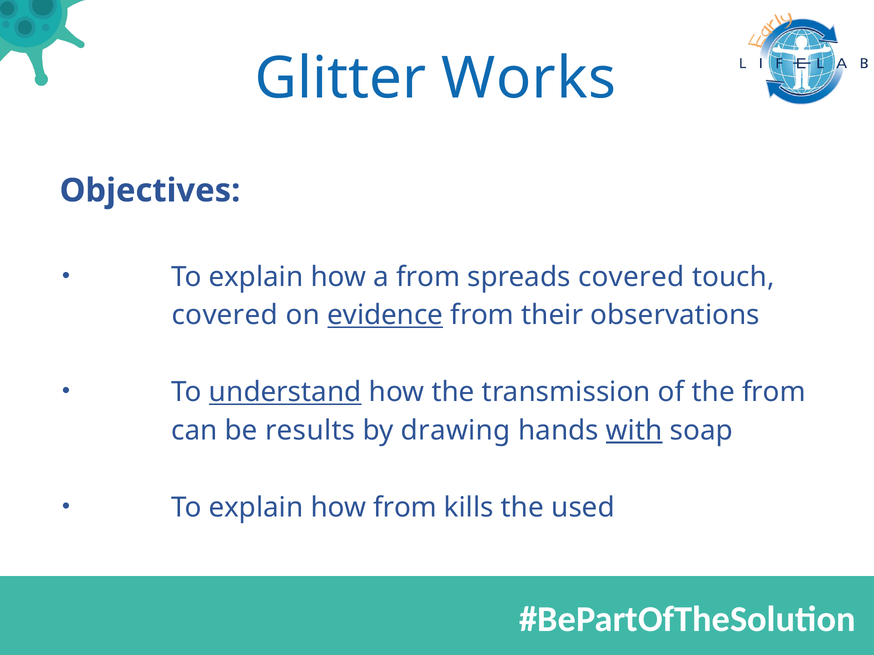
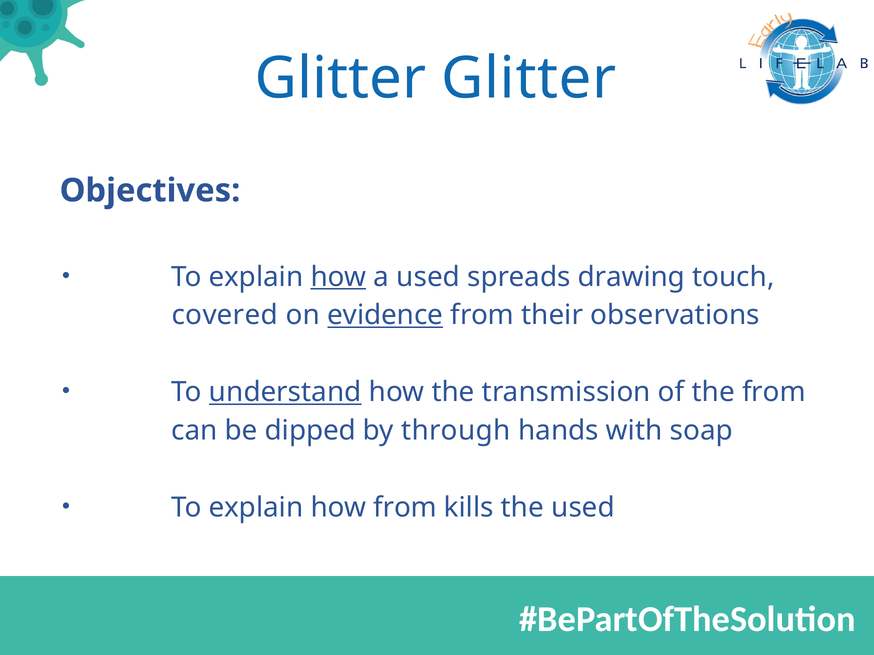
Glitter Works: Works -> Glitter (529, 79)
how underline: none -> present (338, 277)
a from: from -> used (428, 277)
spreads covered: covered -> drawing (631, 277)
results: results -> dipped (310, 431)
drawing: drawing -> through (456, 431)
with underline: present -> none (634, 431)
